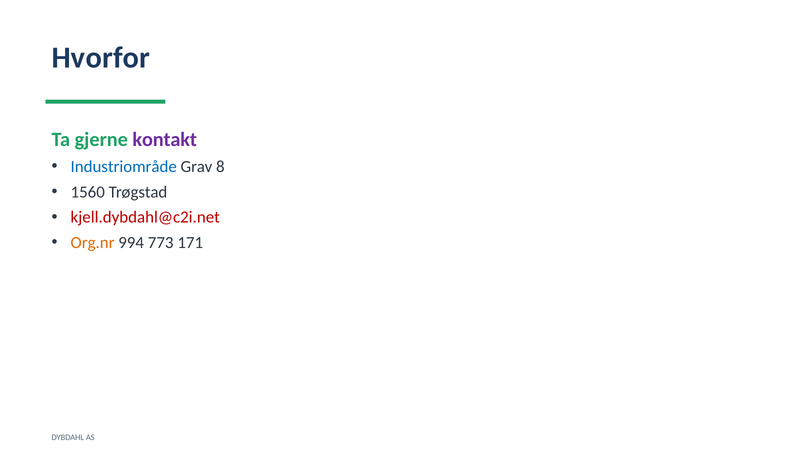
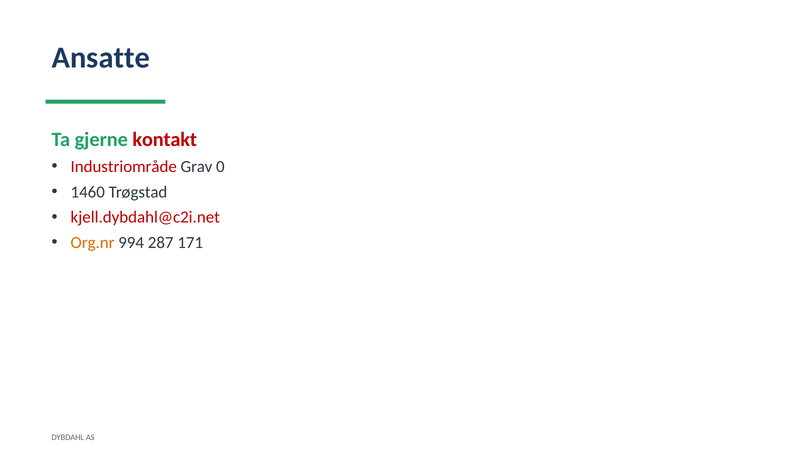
Hvorfor: Hvorfor -> Ansatte (101, 58)
kontakt colour: purple -> red (165, 140)
Industriområde colour: blue -> red (124, 167)
8: 8 -> 0 (220, 167)
1560: 1560 -> 1460 (88, 192)
773: 773 -> 287 (161, 243)
